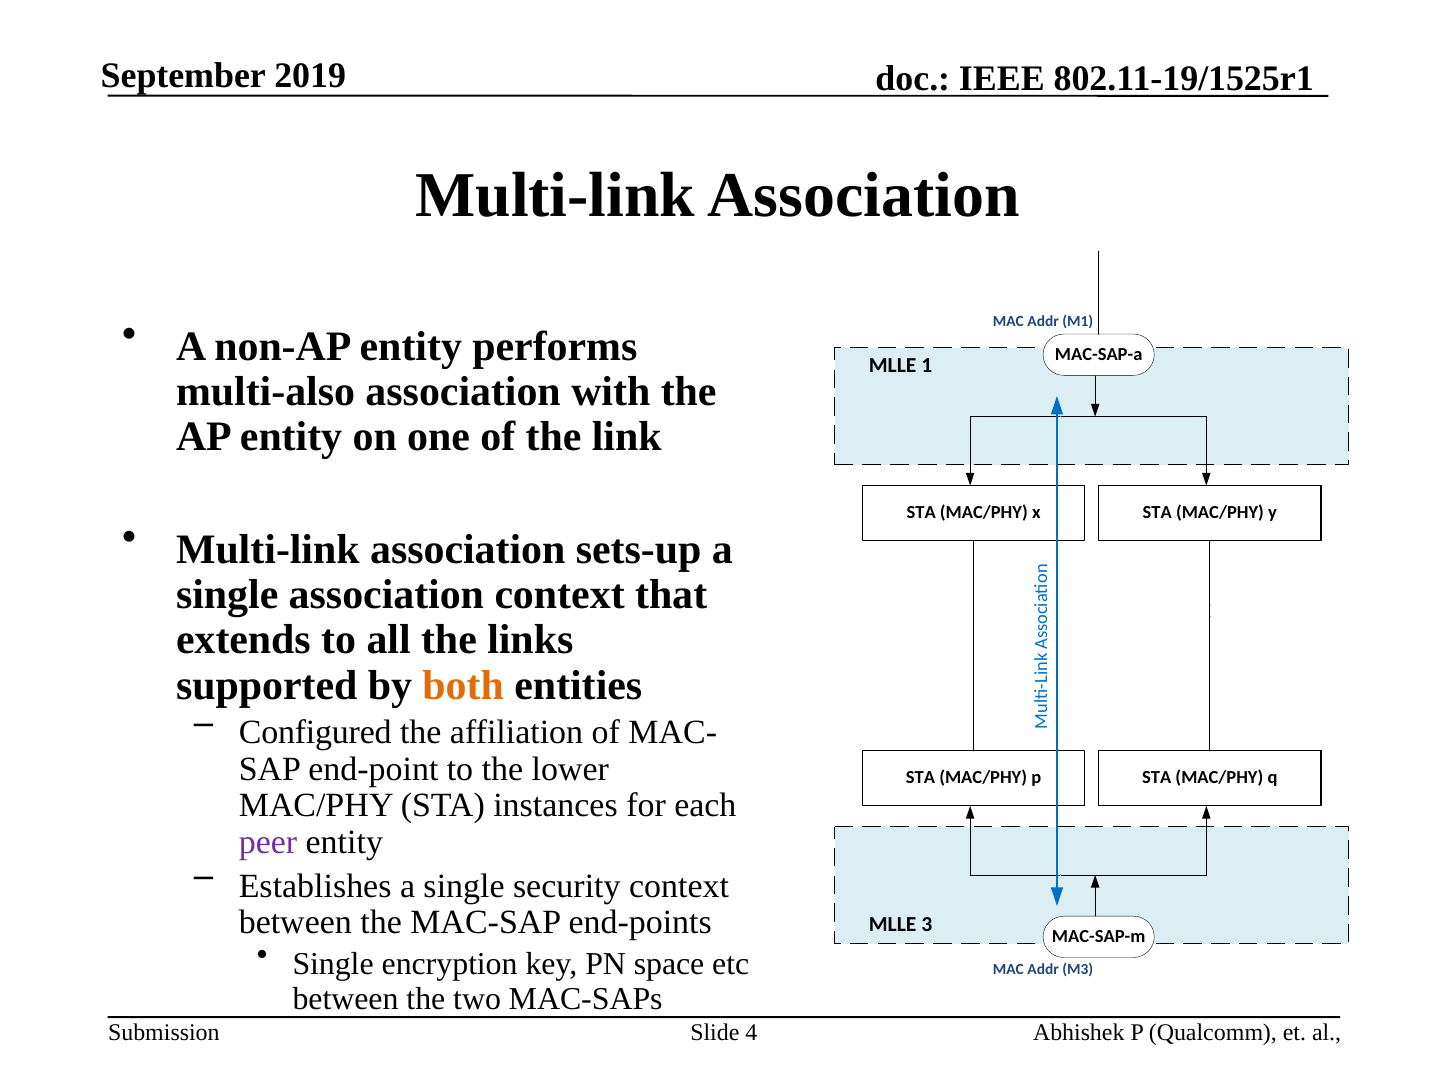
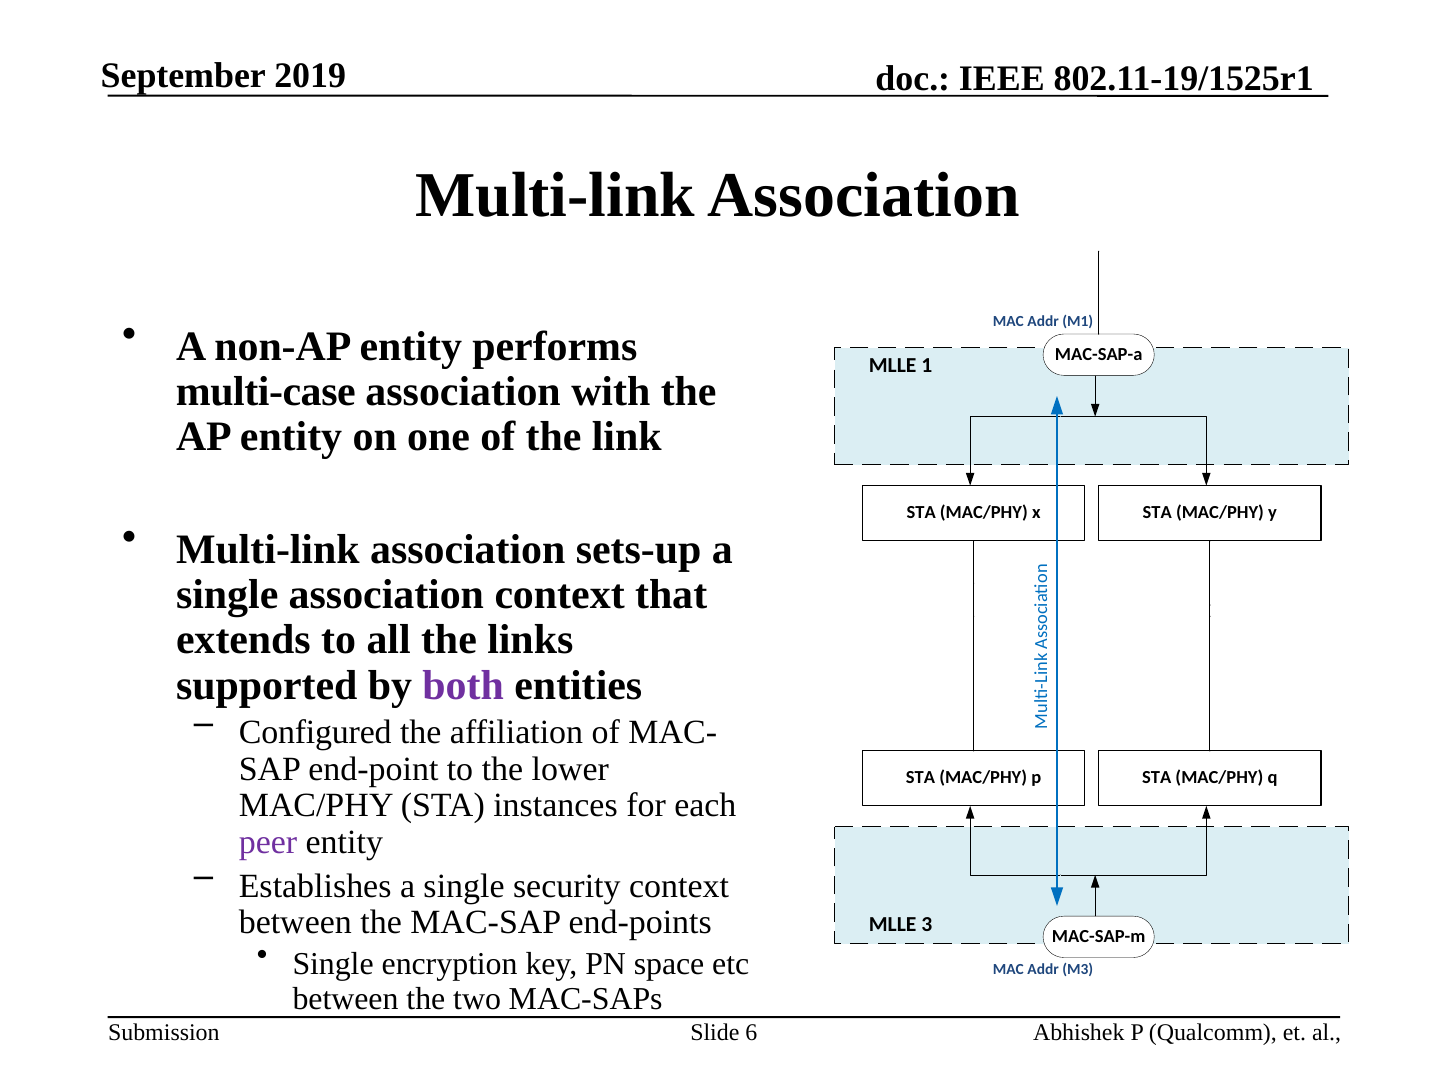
multi-also: multi-also -> multi-case (266, 392)
both colour: orange -> purple (463, 685)
4: 4 -> 6 (751, 1033)
